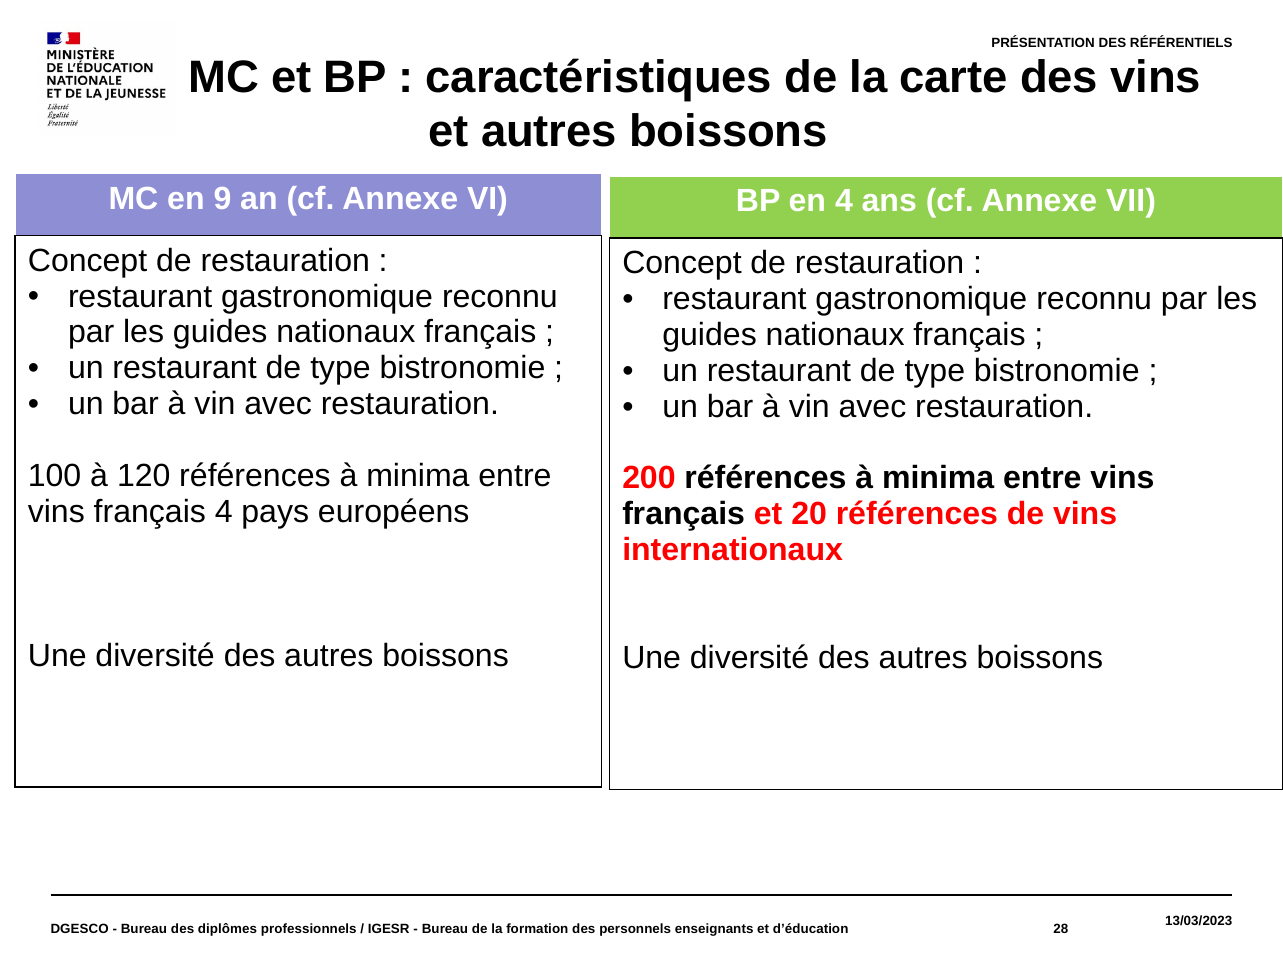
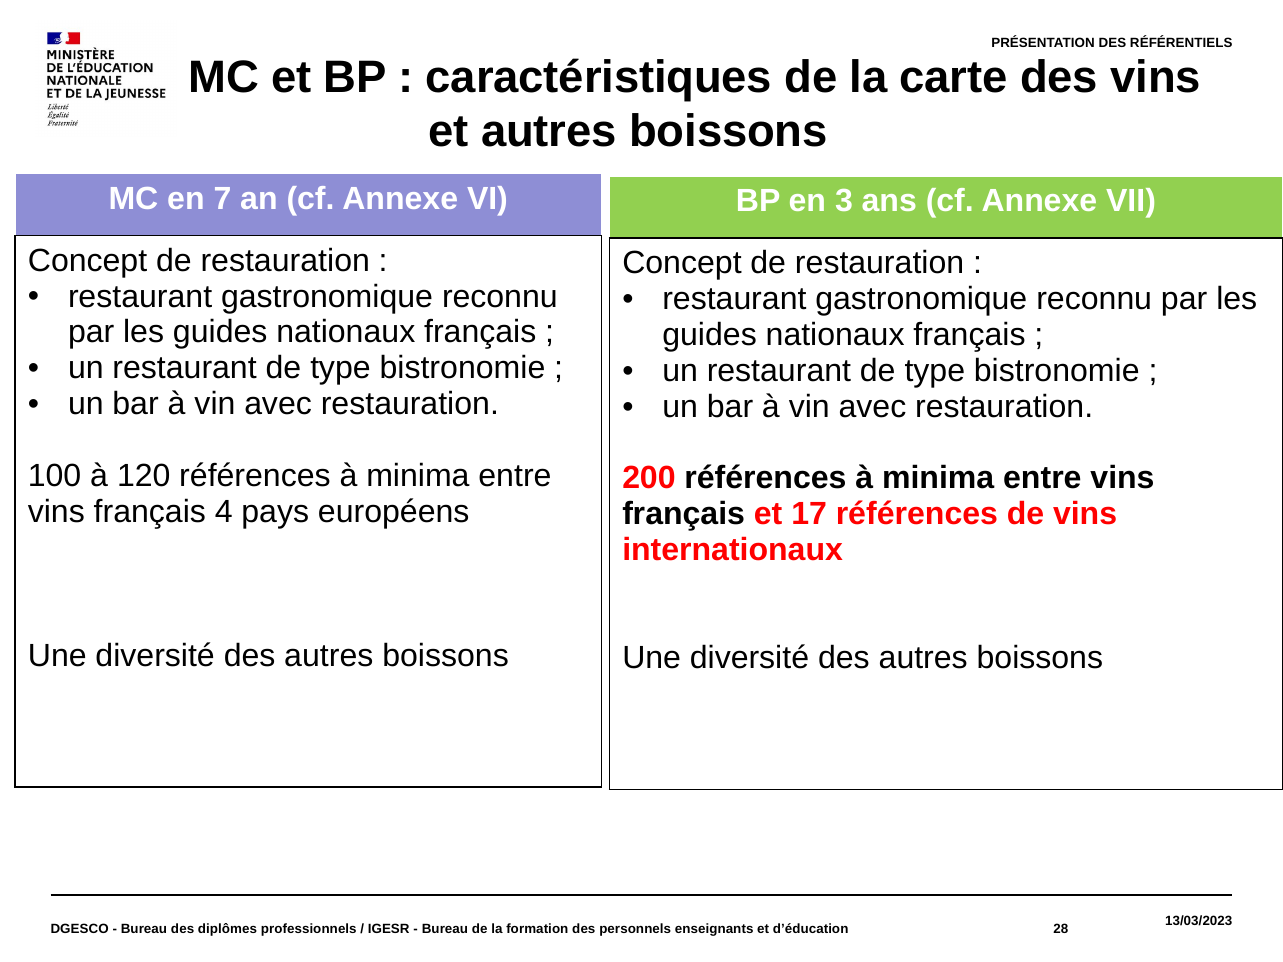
9: 9 -> 7 (222, 199)
en 4: 4 -> 3 (844, 201)
20: 20 -> 17 (809, 514)
